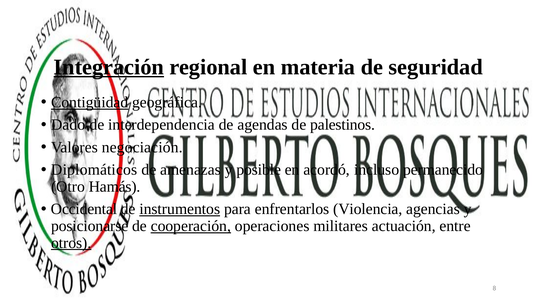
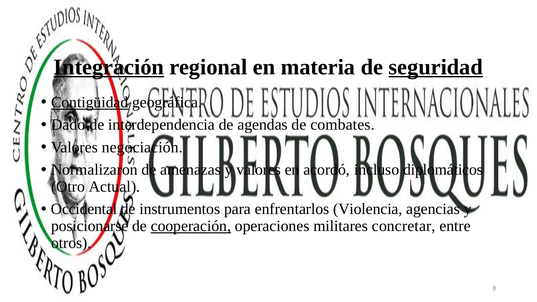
seguridad underline: none -> present (436, 67)
palestinos: palestinos -> combates (343, 125)
Diplomáticos: Diplomáticos -> Normalizaron (94, 170)
y posible: posible -> valores (259, 170)
permanecido: permanecido -> diplomáticos (443, 170)
Hamás: Hamás -> Actual (114, 187)
instrumentos underline: present -> none (180, 209)
actuación: actuación -> concretar (404, 226)
otros underline: present -> none (71, 243)
